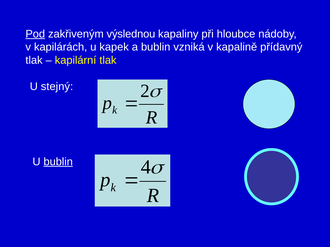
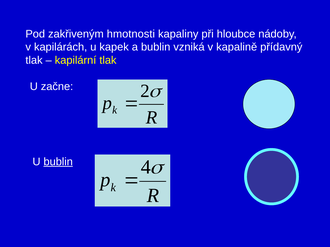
Pod underline: present -> none (35, 34)
výslednou: výslednou -> hmotnosti (131, 34)
stejný: stejný -> začne (57, 87)
